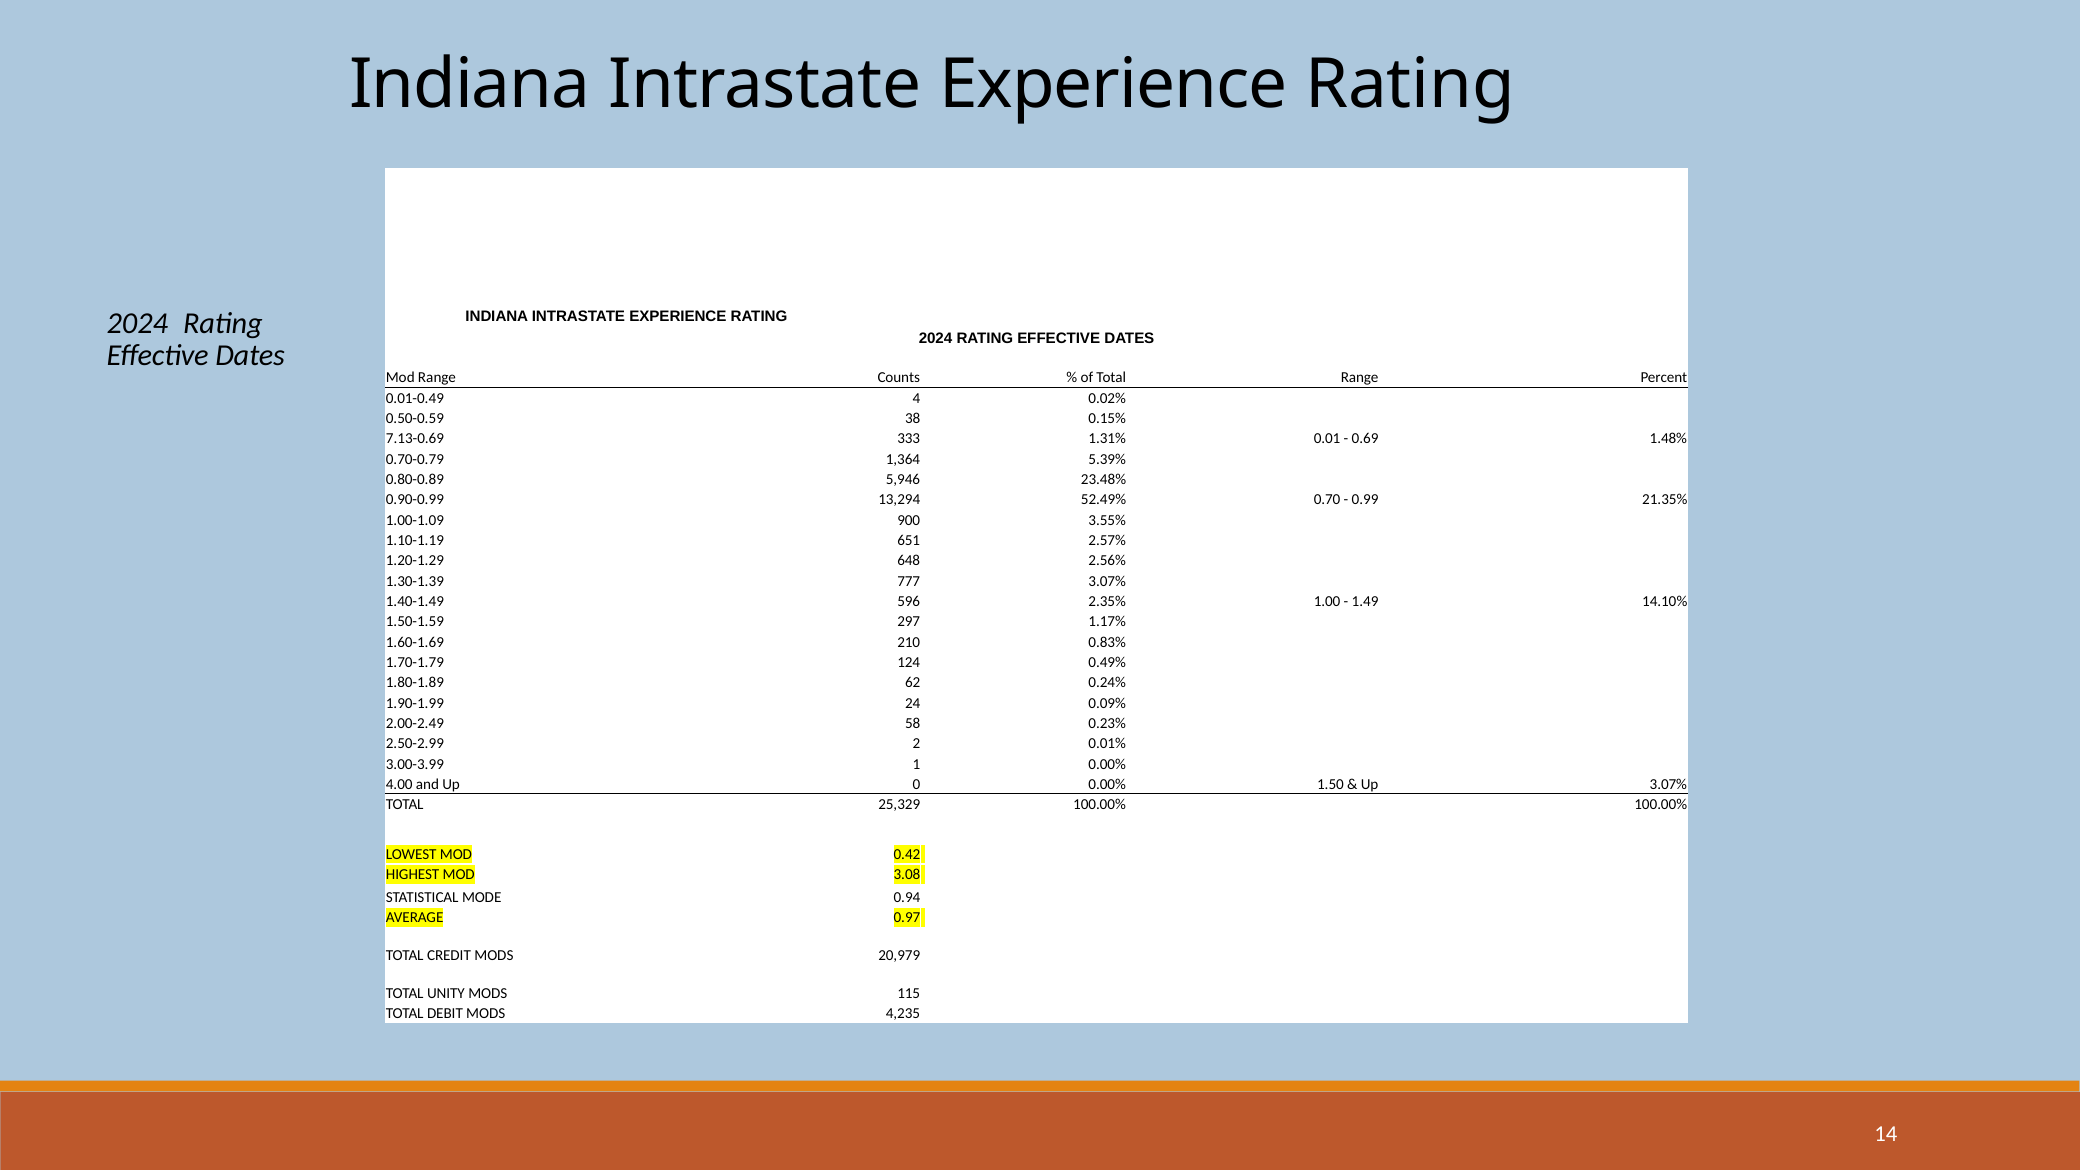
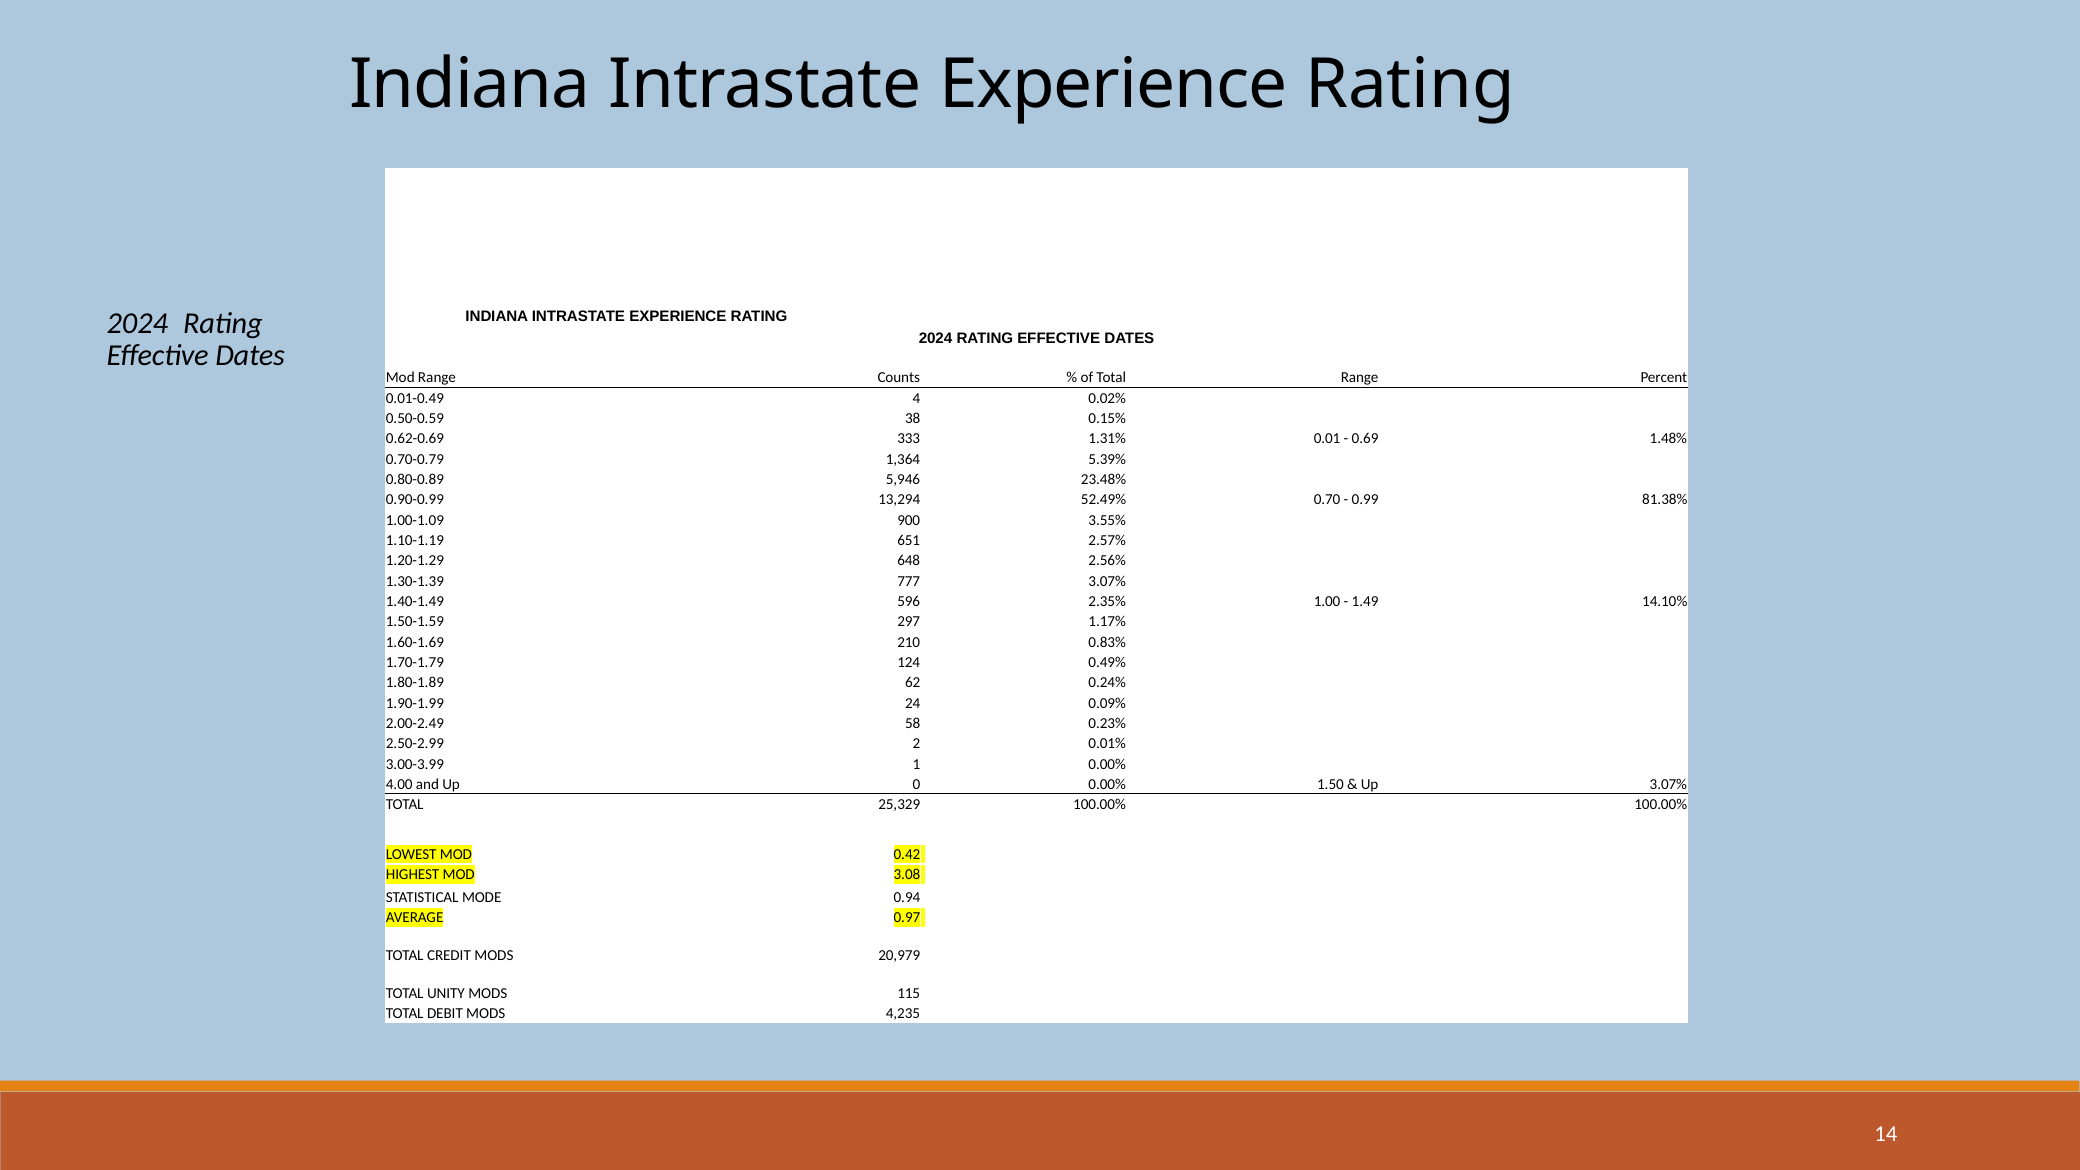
7.13-0.69: 7.13-0.69 -> 0.62-0.69 (415, 439)
21.35%: 21.35% -> 81.38% (1665, 500)
